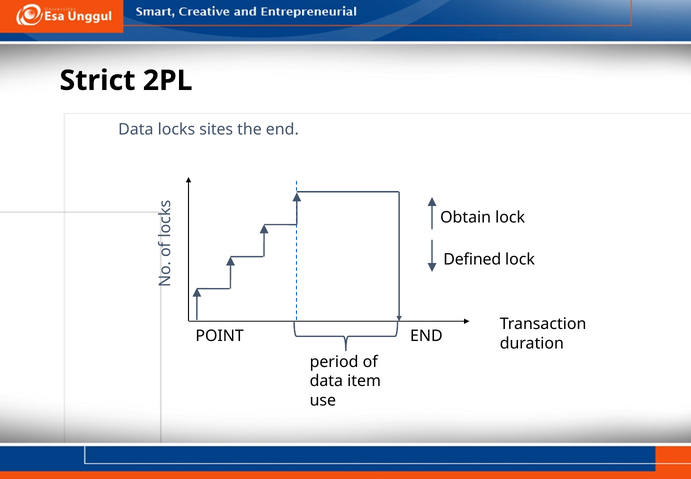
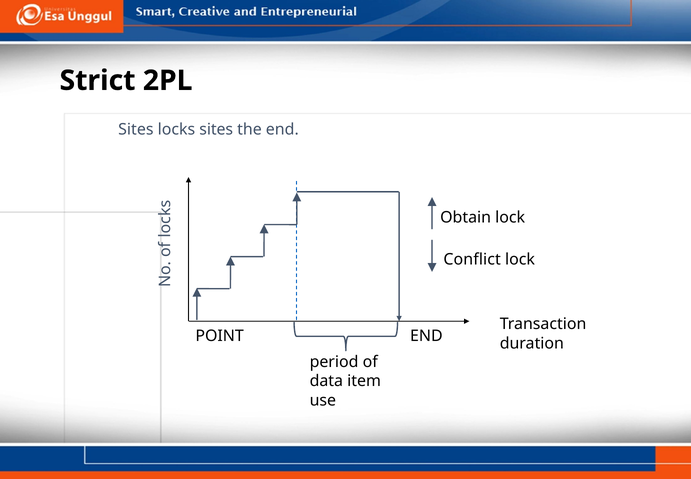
Data: Data -> Sites (136, 129)
Defined: Defined -> Conflict (472, 259)
